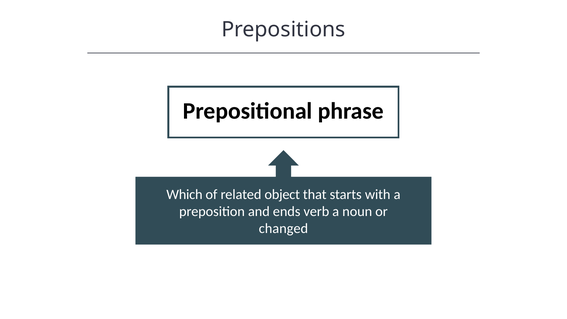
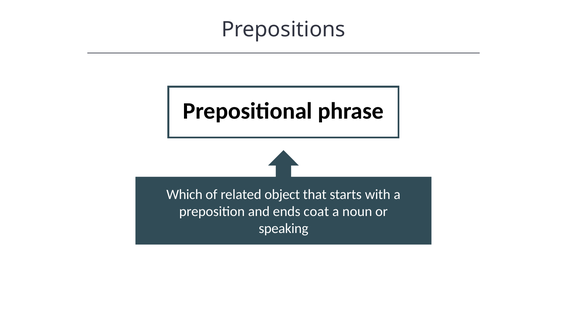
verb: verb -> coat (316, 211)
changed: changed -> speaking (284, 228)
